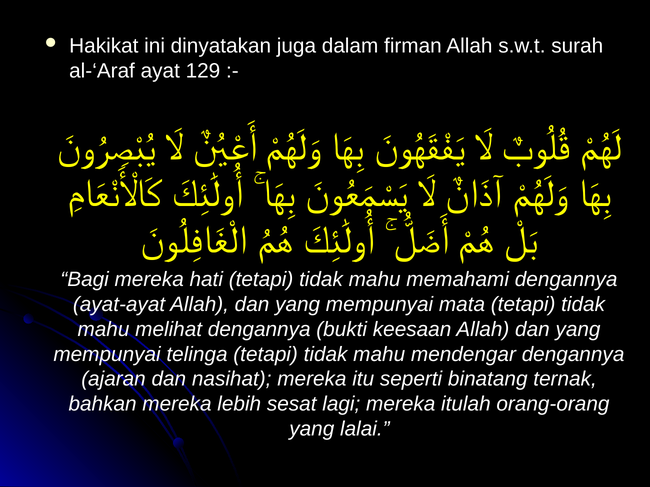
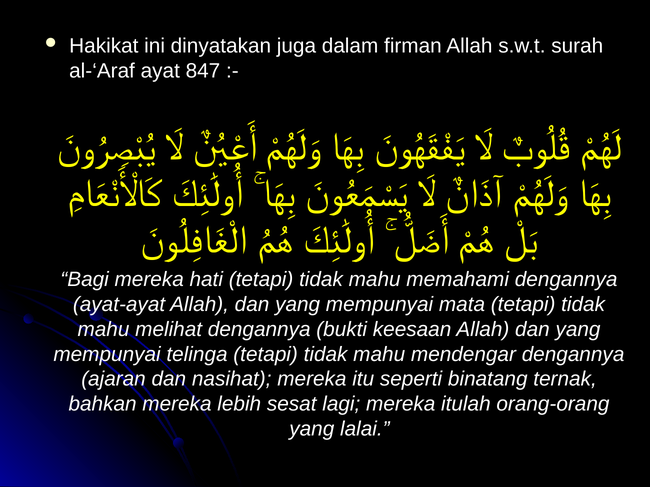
129: 129 -> 847 (203, 71)
